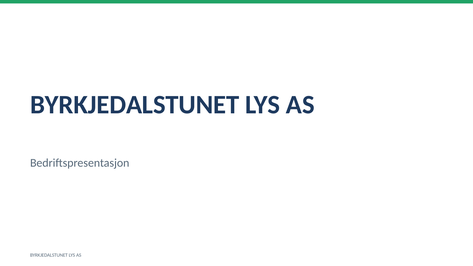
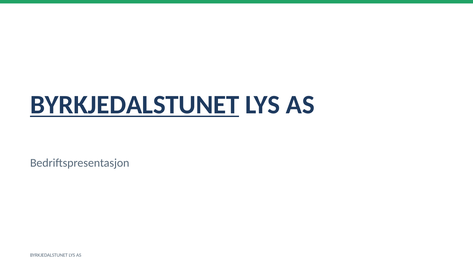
BYRKJEDALSTUNET underline: none -> present (135, 105)
